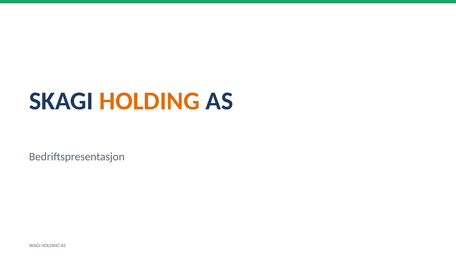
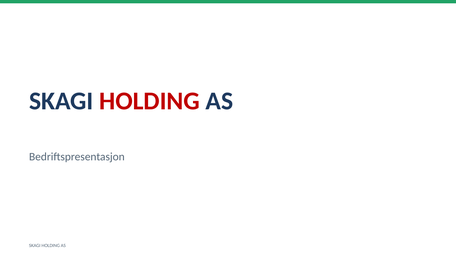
HOLDING colour: orange -> red (150, 101)
